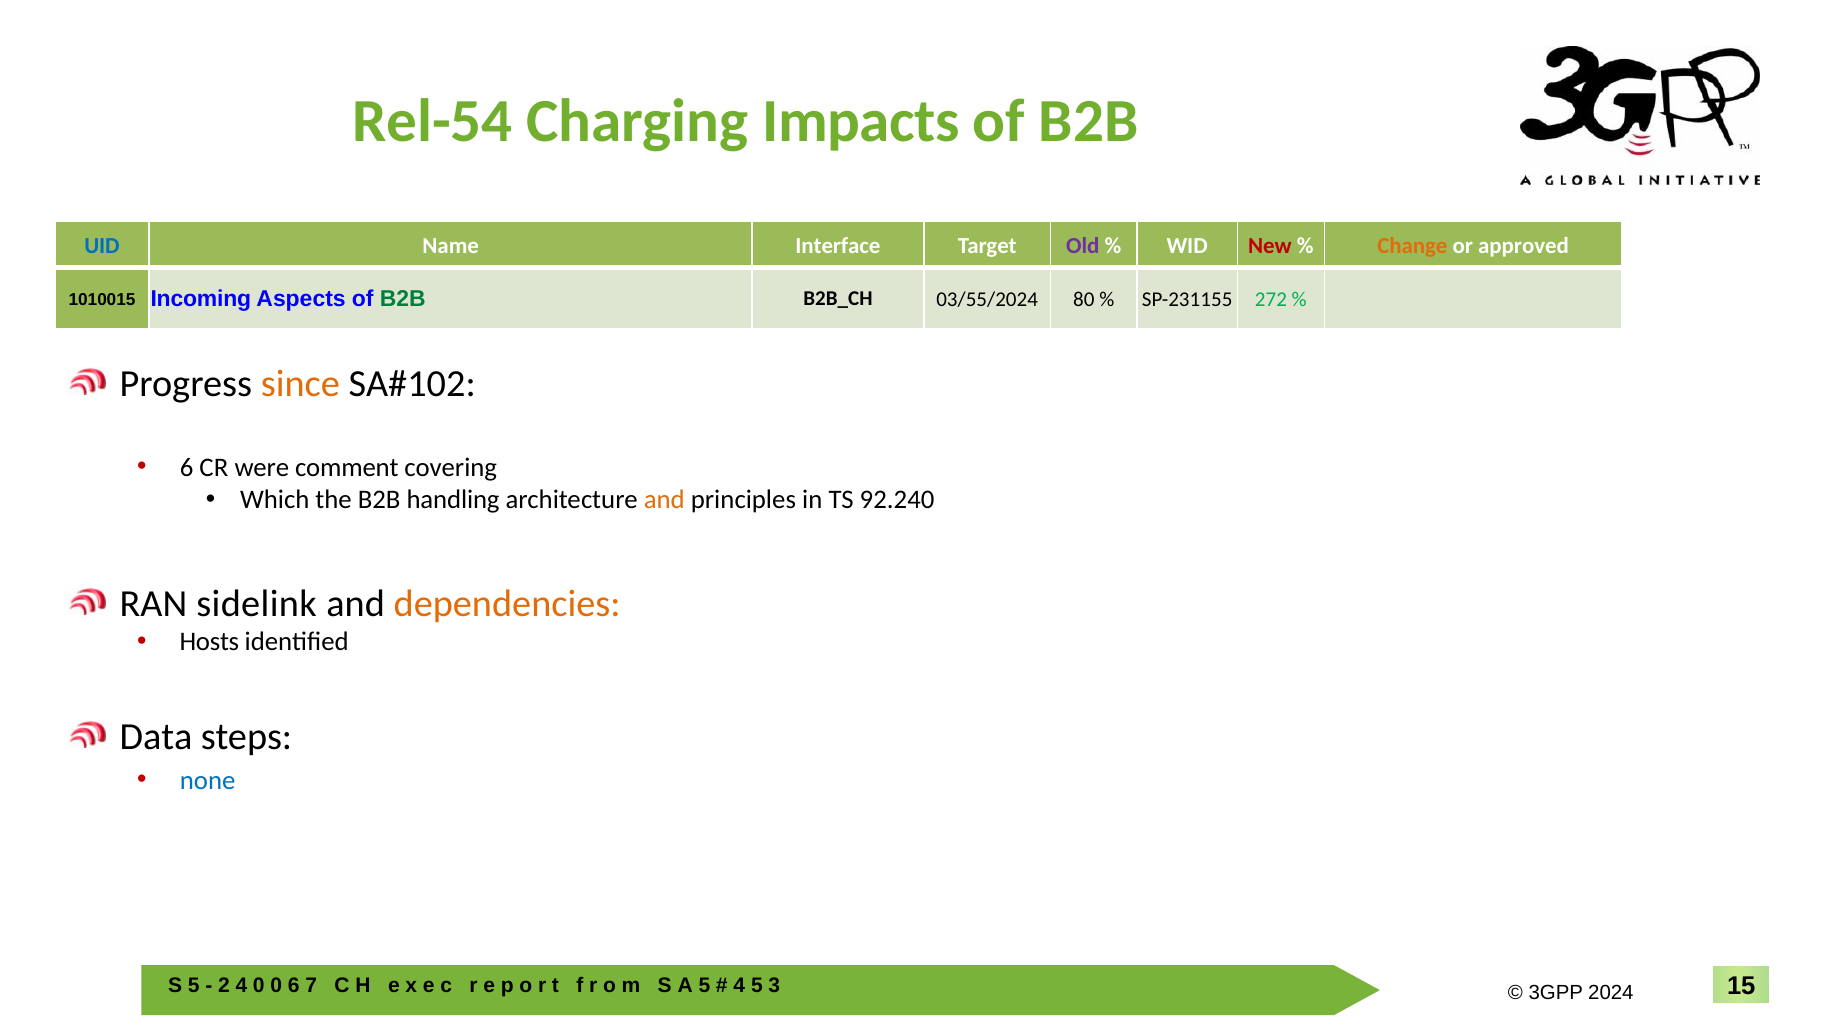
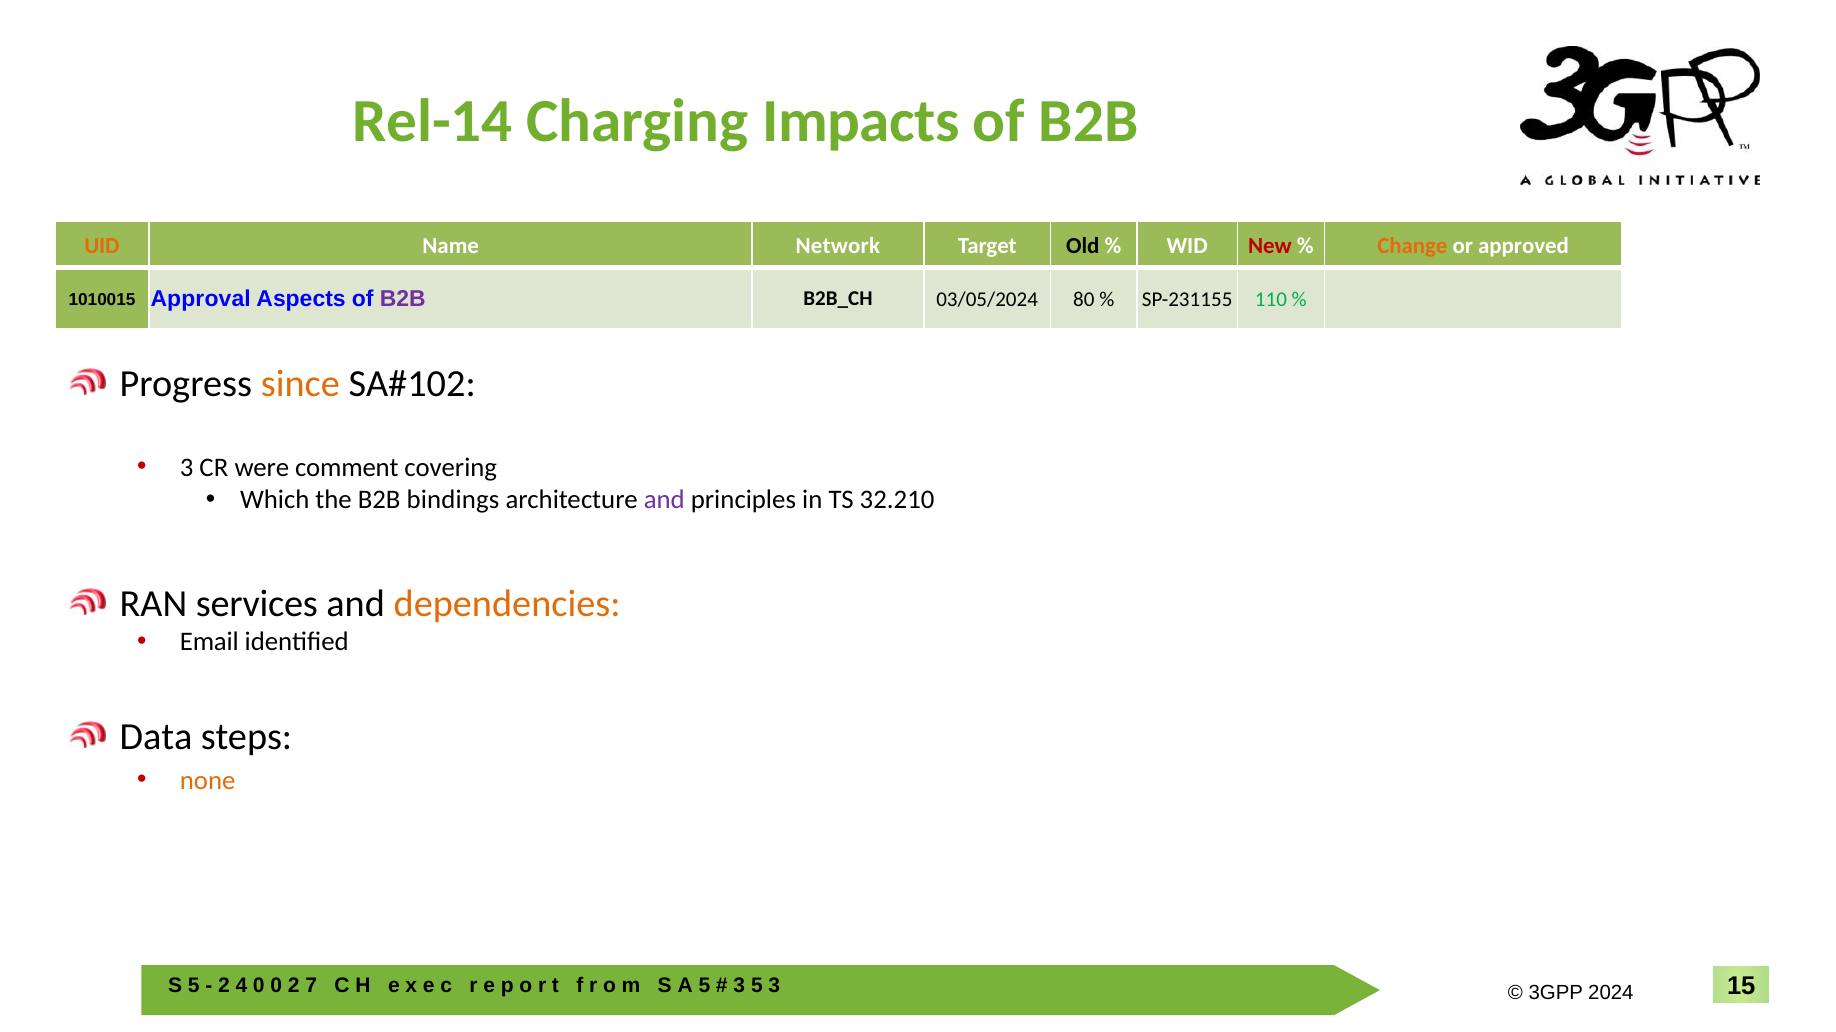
Rel-54: Rel-54 -> Rel-14 (432, 121)
UID colour: blue -> orange (102, 246)
Interface: Interface -> Network (838, 246)
Old colour: purple -> black (1083, 246)
Incoming: Incoming -> Approval (201, 299)
B2B colour: green -> purple (403, 299)
03/55/2024: 03/55/2024 -> 03/05/2024 (987, 300)
272: 272 -> 110 (1271, 300)
6: 6 -> 3 (187, 468)
handling: handling -> bindings (453, 500)
and colour: orange -> purple (664, 500)
92.240: 92.240 -> 32.210 (897, 500)
sidelink: sidelink -> services (257, 604)
Hosts: Hosts -> Email (209, 642)
none colour: blue -> orange (208, 781)
6: 6 -> 2 (294, 986)
4: 4 -> 3 (739, 986)
